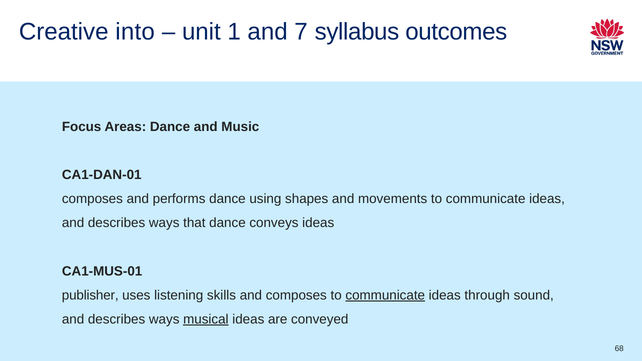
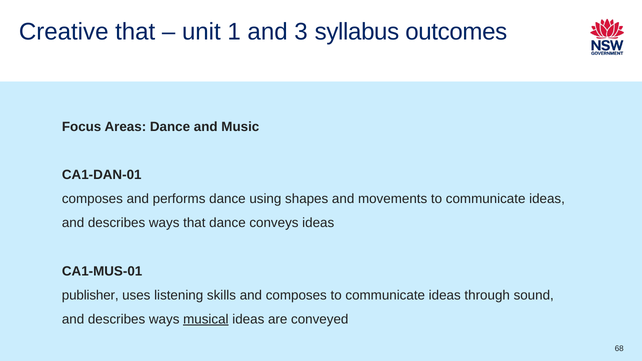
Creative into: into -> that (135, 32)
7: 7 -> 3 (301, 32)
communicate underline: present -> none (385, 295)
